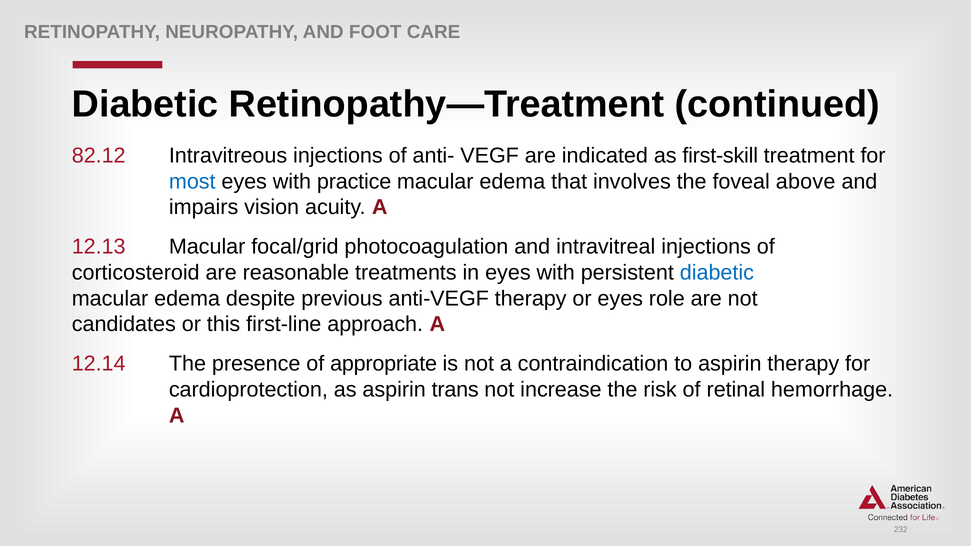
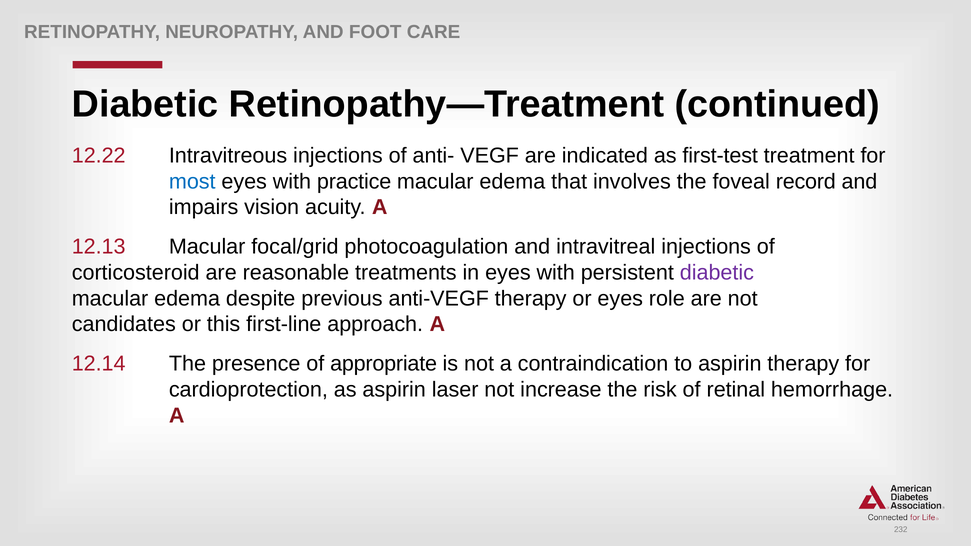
82.12: 82.12 -> 12.22 (99, 156)
first-skill: first-skill -> first-test (720, 156)
above: above -> record (806, 182)
diabetic colour: blue -> purple (717, 273)
trans: trans -> laser (455, 390)
